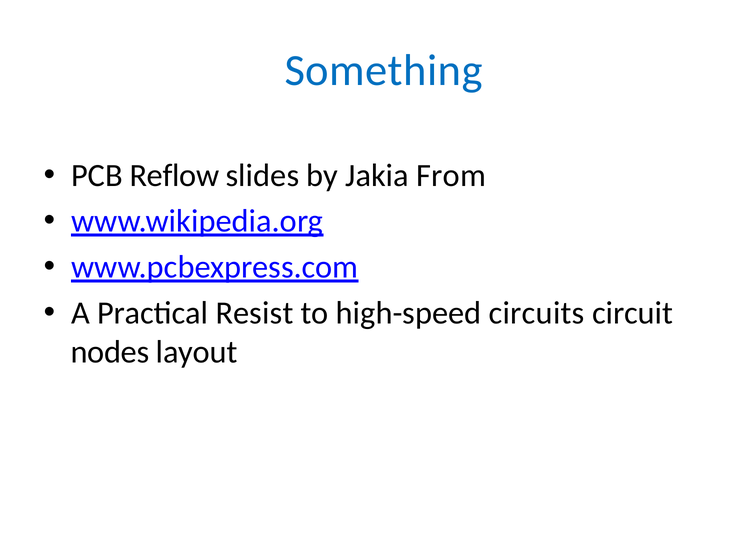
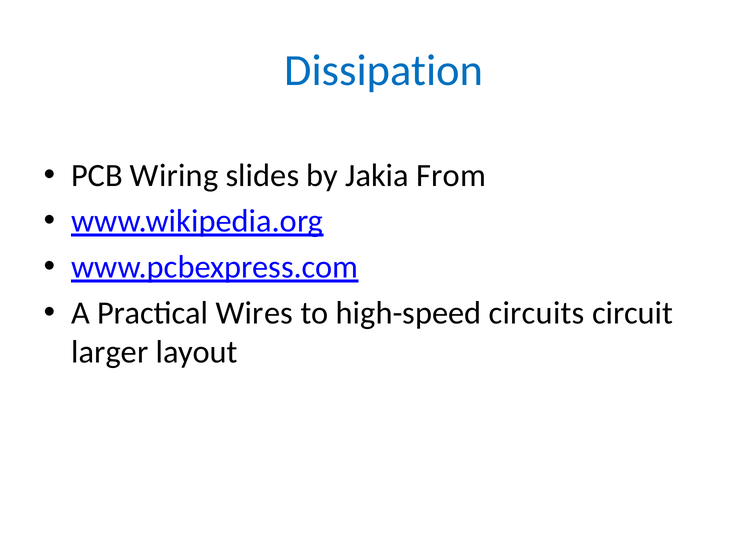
Something: Something -> Dissipation (384, 71)
Reflow: Reflow -> Wiring (174, 175)
Resist: Resist -> Wires (254, 313)
nodes: nodes -> larger (110, 352)
